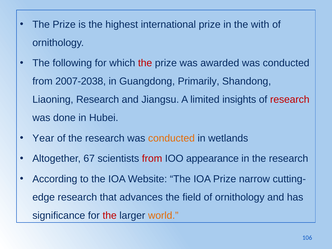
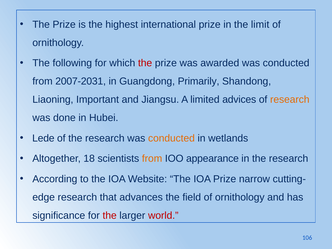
with: with -> limit (260, 25)
2007-2038: 2007-2038 -> 2007-2031 (81, 81)
Liaoning Research: Research -> Important (98, 100)
insights: insights -> advices (239, 100)
research colour: red -> orange (290, 100)
Year: Year -> Lede (43, 138)
67: 67 -> 18 (89, 159)
from colour: red -> orange (152, 159)
world colour: orange -> red (163, 215)
